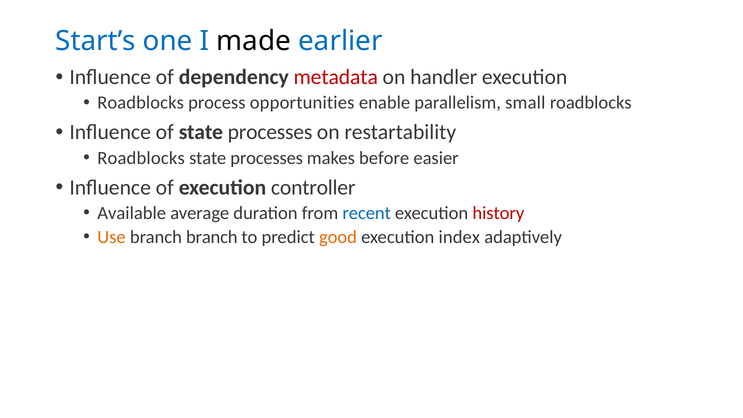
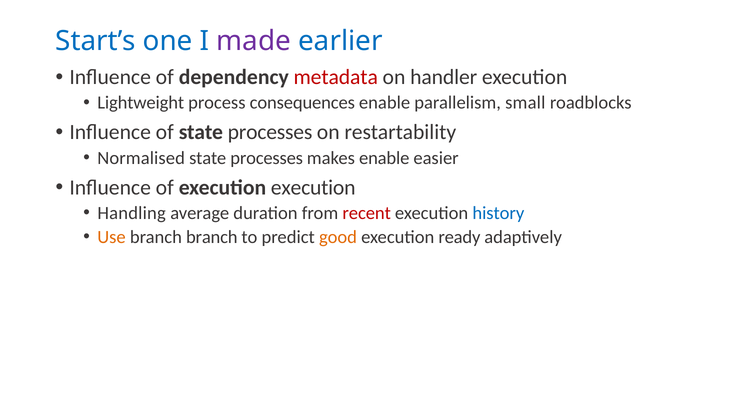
made colour: black -> purple (254, 41)
Roadblocks: Roadblocks -> Lightweight (141, 103)
opportunities: opportunities -> consequences (302, 103)
Roadblocks: Roadblocks -> Normalised (141, 158)
makes before: before -> enable (384, 158)
execution controller: controller -> execution (313, 187)
Available: Available -> Handling (132, 213)
recent colour: blue -> red (367, 213)
history colour: red -> blue (498, 213)
index: index -> ready (459, 237)
